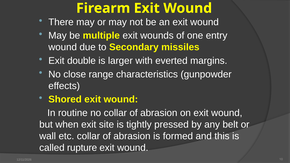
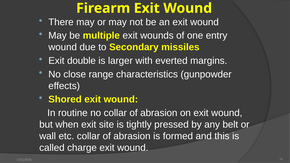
rupture: rupture -> charge (82, 148)
